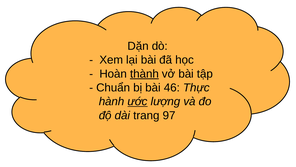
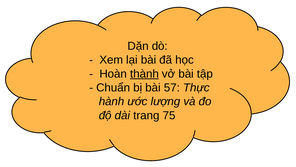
46: 46 -> 57 (172, 87)
ước underline: present -> none (138, 101)
97: 97 -> 75 (169, 115)
